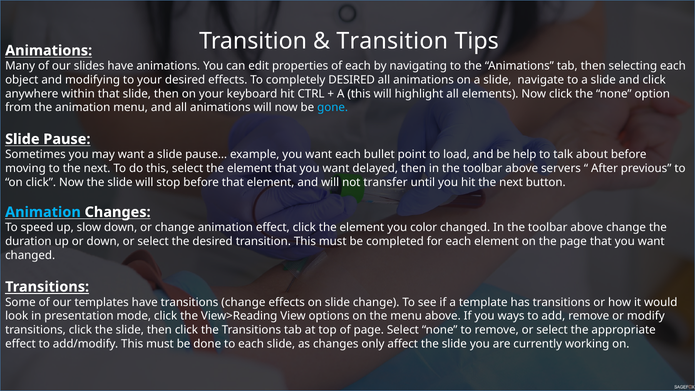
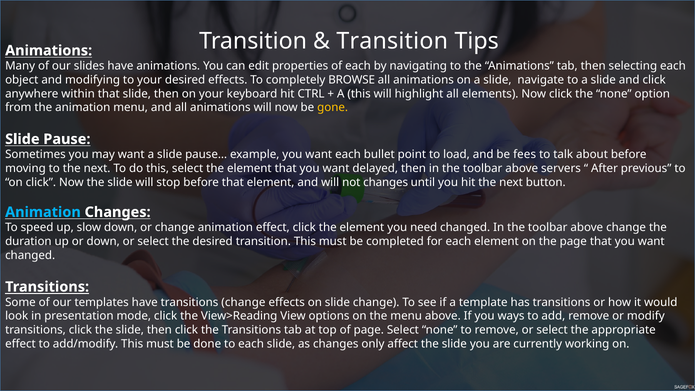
completely DESIRED: DESIRED -> BROWSE (352, 80)
gone colour: light blue -> yellow (333, 108)
help: help -> fees (525, 155)
not transfer: transfer -> changes (386, 182)
color: color -> need (424, 228)
